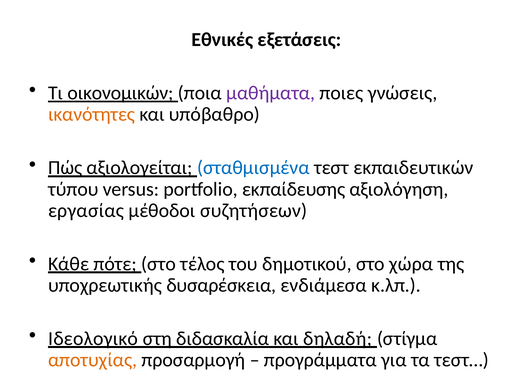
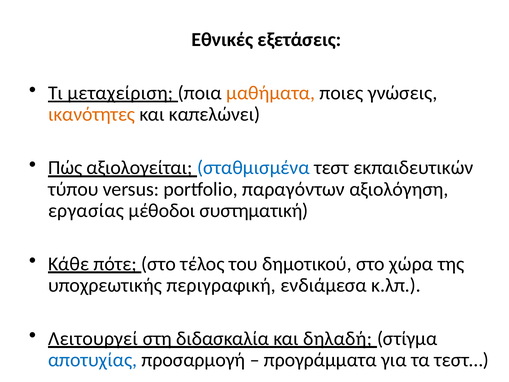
οικονομικών: οικονομικών -> μεταχείριση (120, 93)
μαθήματα colour: purple -> orange (271, 93)
υπόβαθρο: υπόβαθρο -> καπελώνει (215, 114)
εκπαίδευσης: εκπαίδευσης -> παραγόντων (293, 189)
συζητήσεων: συζητήσεων -> συστηματική (254, 210)
δυσαρέσκεια: δυσαρέσκεια -> περιγραφική (221, 285)
Ιδεολογικό: Ιδεολογικό -> Λειτουργεί (93, 338)
αποτυχίας colour: orange -> blue (93, 360)
